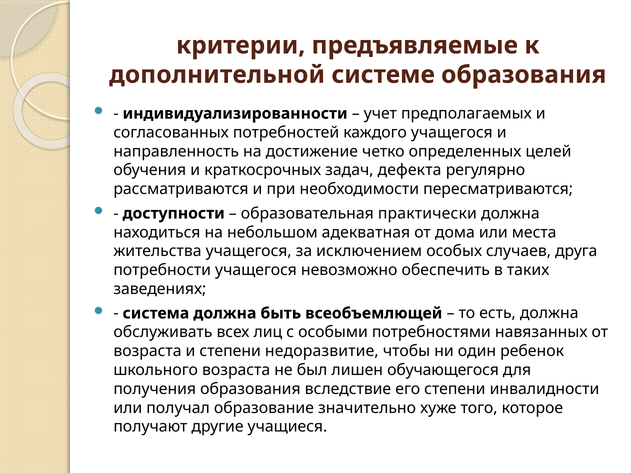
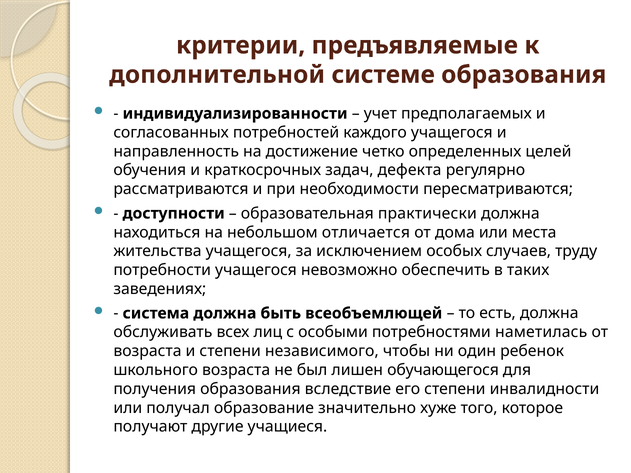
адекватная: адекватная -> отличается (366, 232)
друга: друга -> труду (576, 251)
навязанных: навязанных -> наметилась (541, 332)
недоразвитие: недоразвитие -> независимого (322, 351)
